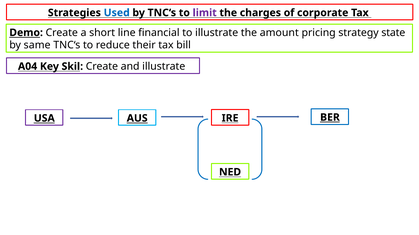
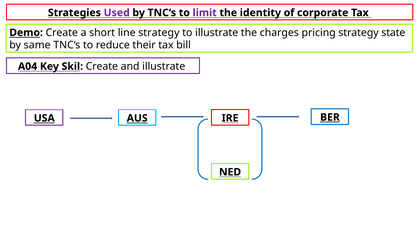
Used colour: blue -> purple (117, 13)
charges: charges -> identity (260, 13)
line financial: financial -> strategy (159, 33)
amount: amount -> charges (279, 33)
